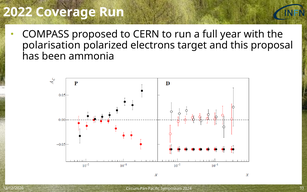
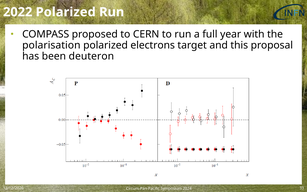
2022 Coverage: Coverage -> Polarized (66, 12)
ammonia: ammonia -> deuteron (91, 56)
